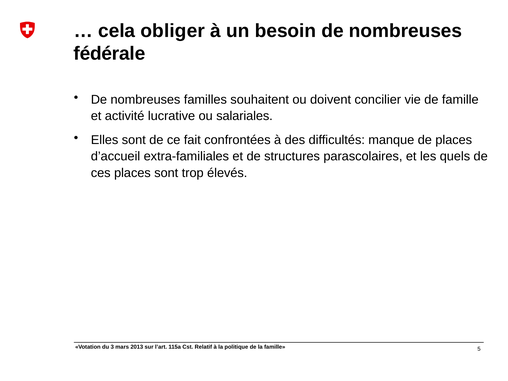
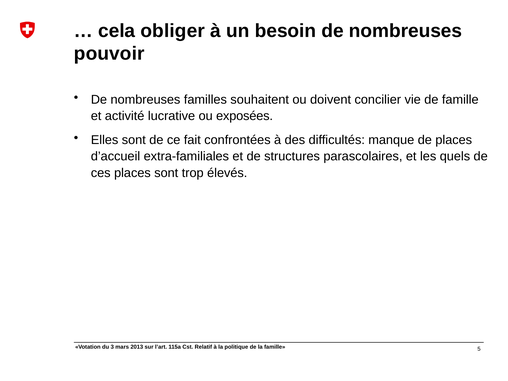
fédérale: fédérale -> pouvoir (109, 54)
salariales: salariales -> exposées (245, 116)
